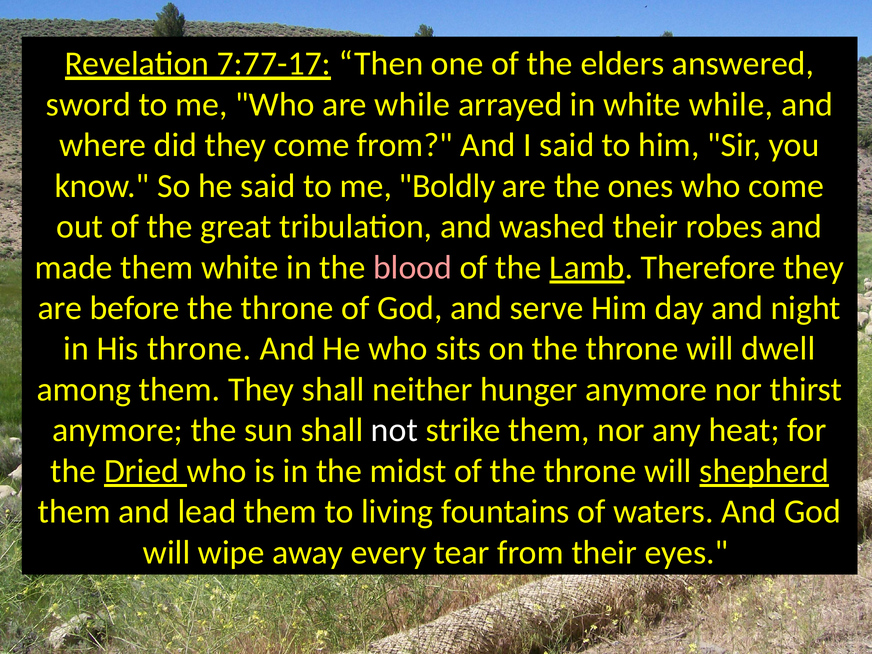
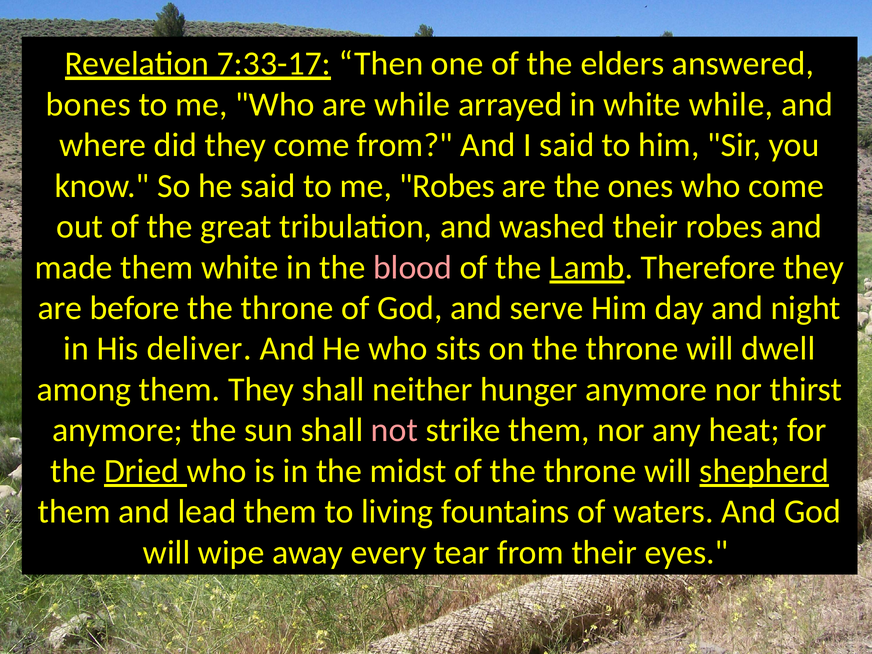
7:77-17: 7:77-17 -> 7:33-17 (274, 64)
sword: sword -> bones (88, 104)
me Boldly: Boldly -> Robes (447, 186)
His throne: throne -> deliver (199, 349)
not colour: white -> pink (394, 430)
